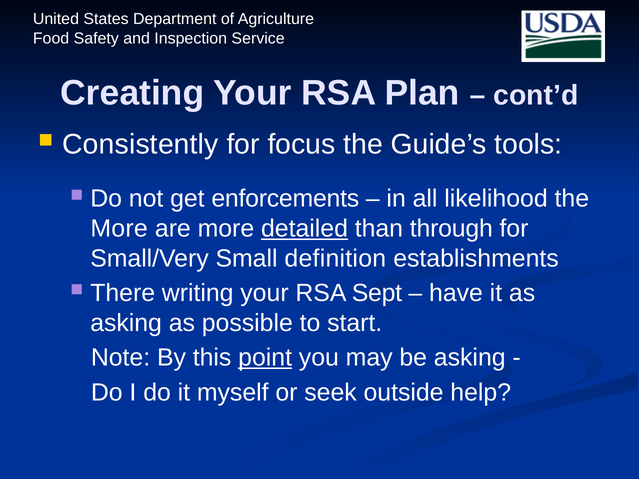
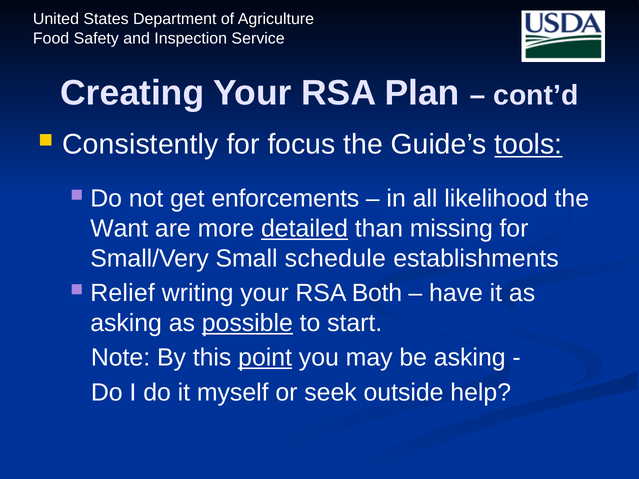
tools underline: none -> present (528, 145)
More: More -> Want (119, 229)
through: through -> missing (451, 229)
definition: definition -> schedule (335, 258)
There: There -> Relief (123, 293)
Sept: Sept -> Both (377, 293)
possible underline: none -> present (247, 323)
